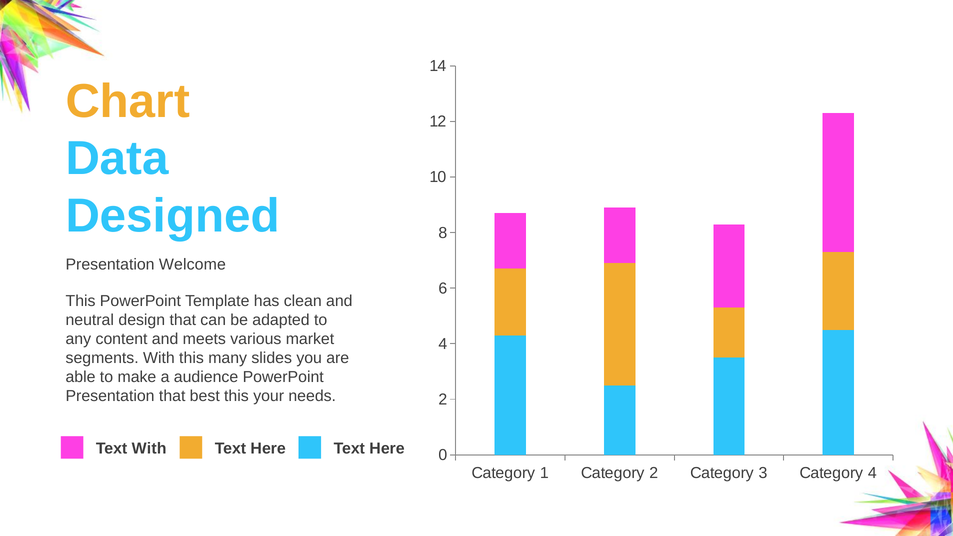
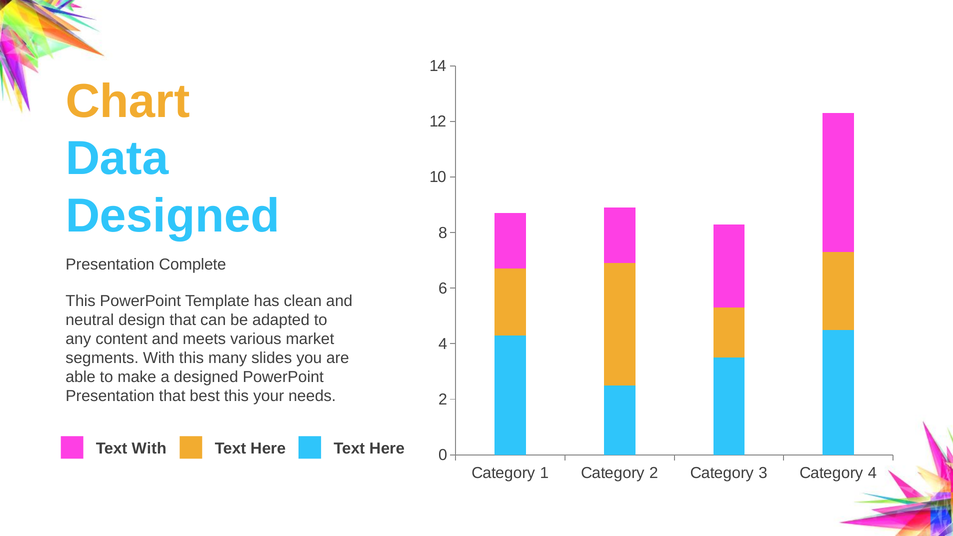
Welcome: Welcome -> Complete (193, 264)
a audience: audience -> designed (206, 377)
